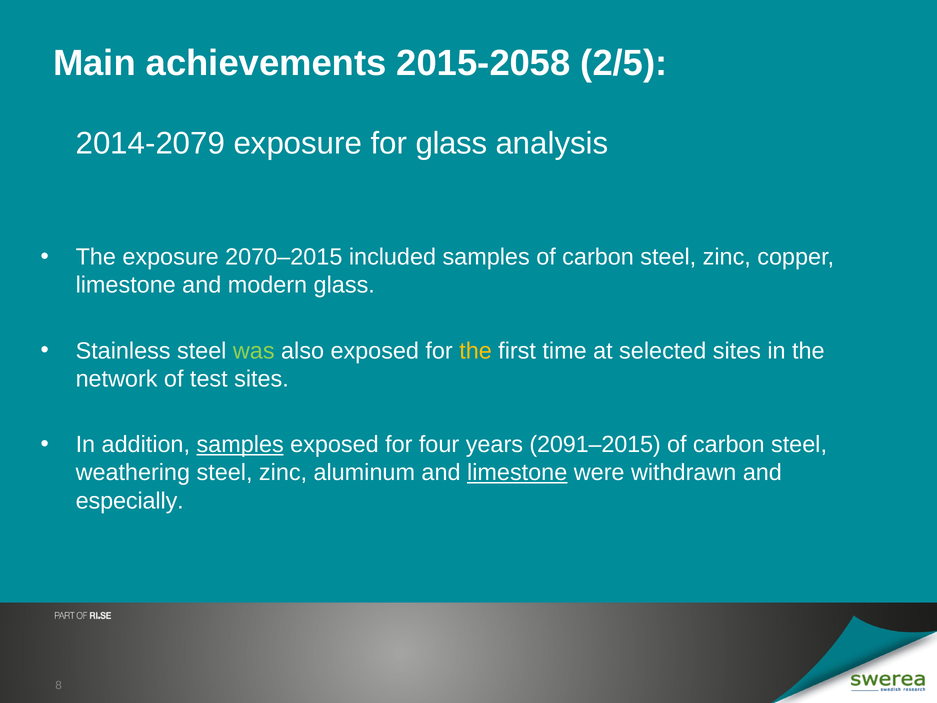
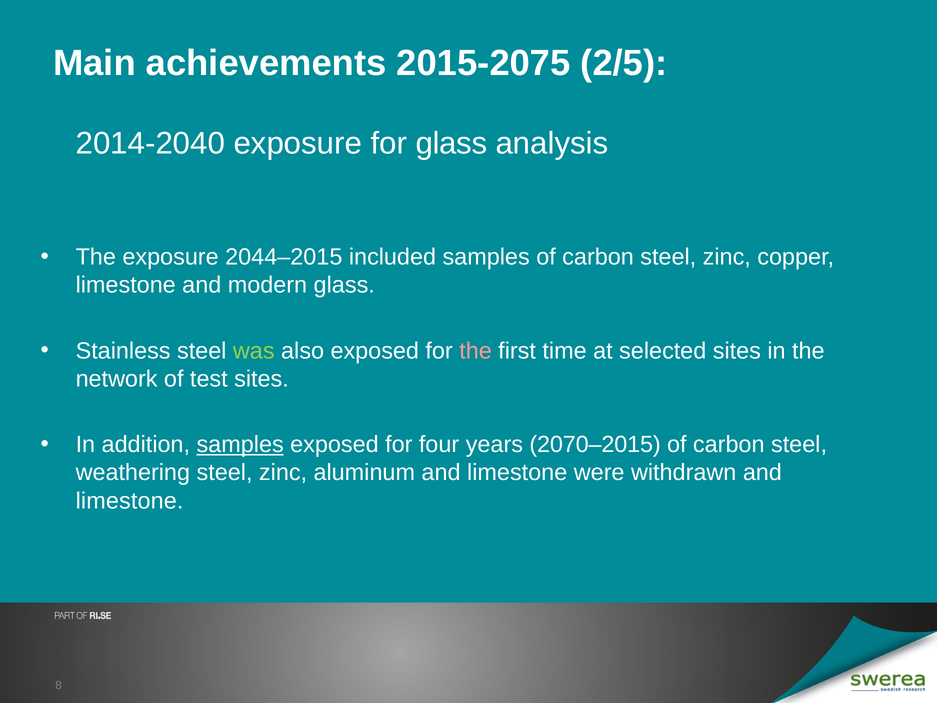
2015-2058: 2015-2058 -> 2015-2075 (483, 63)
2014-2079: 2014-2079 -> 2014-2040 (150, 144)
2070–2015: 2070–2015 -> 2044–2015 (284, 257)
the colour: yellow -> pink (476, 351)
2091–2015: 2091–2015 -> 2070–2015 (595, 444)
limestone underline: present -> none (517, 473)
especially: especially -> limestone (130, 501)
